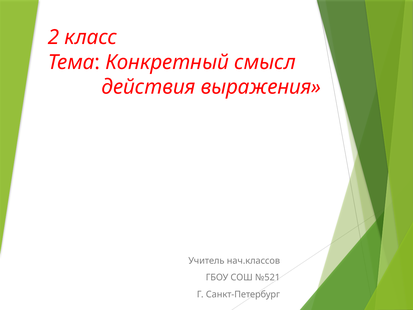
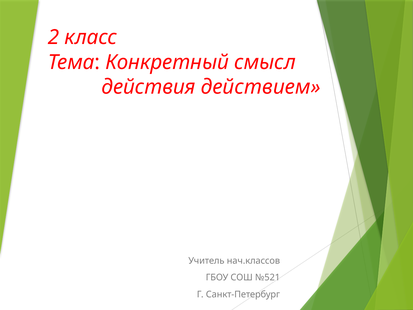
выражения: выражения -> действием (261, 87)
